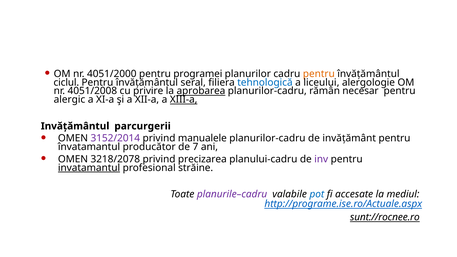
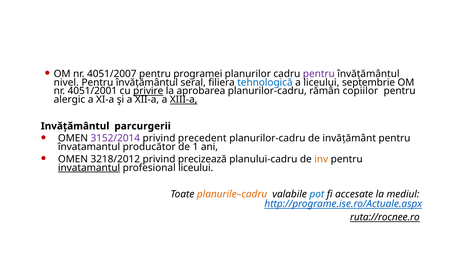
4051/2000: 4051/2000 -> 4051/2007 (112, 74)
pentru colour: orange -> purple (319, 74)
ciclul: ciclul -> nivel (66, 82)
alergologie: alergologie -> septembrie (368, 82)
4051/2008: 4051/2008 -> 4051/2001 (92, 91)
privire underline: none -> present (148, 91)
aprobarea underline: present -> none (201, 91)
necesar: necesar -> copiilor (360, 91)
manualele: manualele -> precedent (202, 138)
7: 7 -> 1 (195, 147)
3218/2078: 3218/2078 -> 3218/2012 (115, 159)
precizarea: precizarea -> precizează (202, 159)
inv colour: purple -> orange (321, 159)
profesional străine: străine -> liceului (196, 168)
planurile–cadru colour: purple -> orange (232, 194)
sunt://rocnee.ro: sunt://rocnee.ro -> ruta://rocnee.ro (385, 217)
